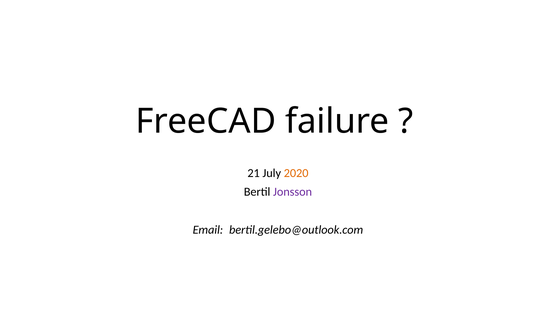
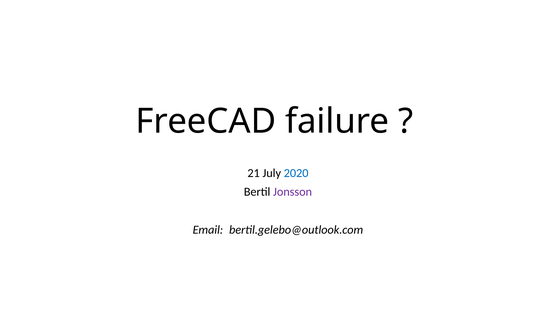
2020 colour: orange -> blue (296, 173)
